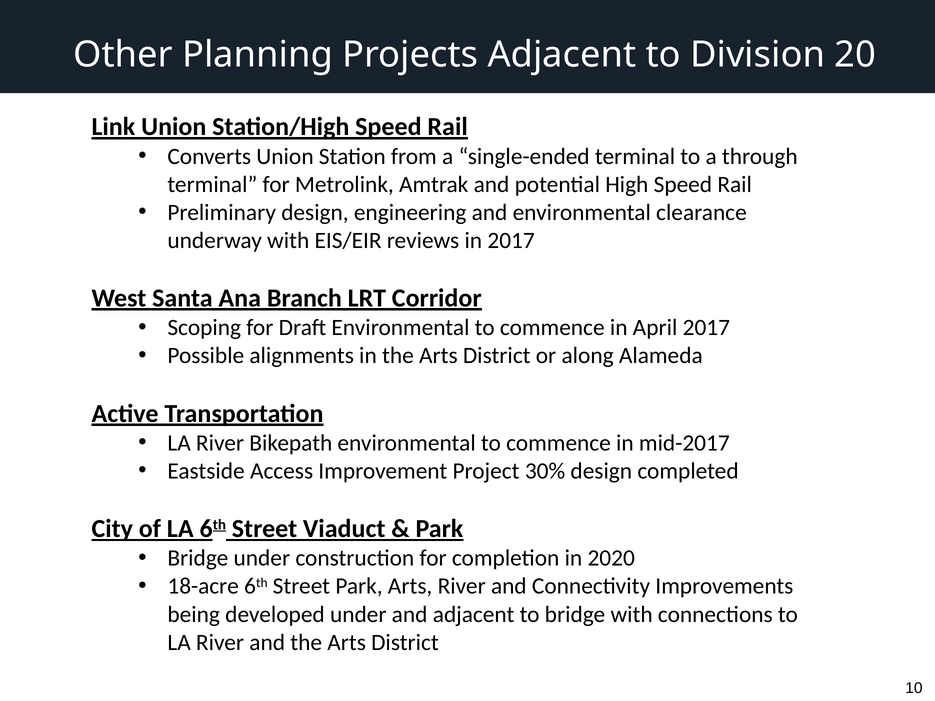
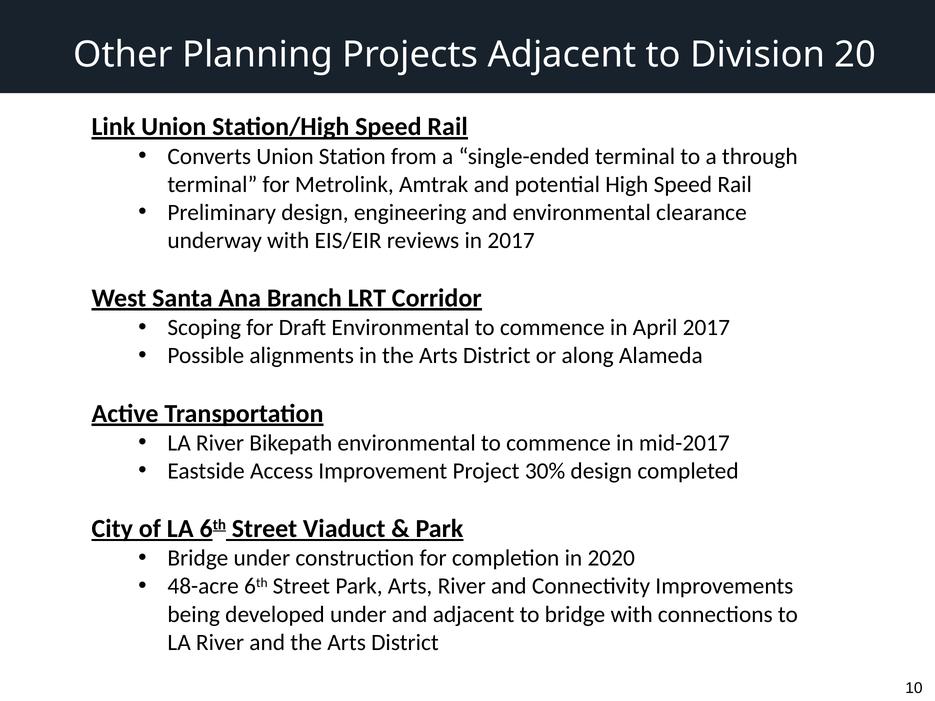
18-acre: 18-acre -> 48-acre (203, 586)
